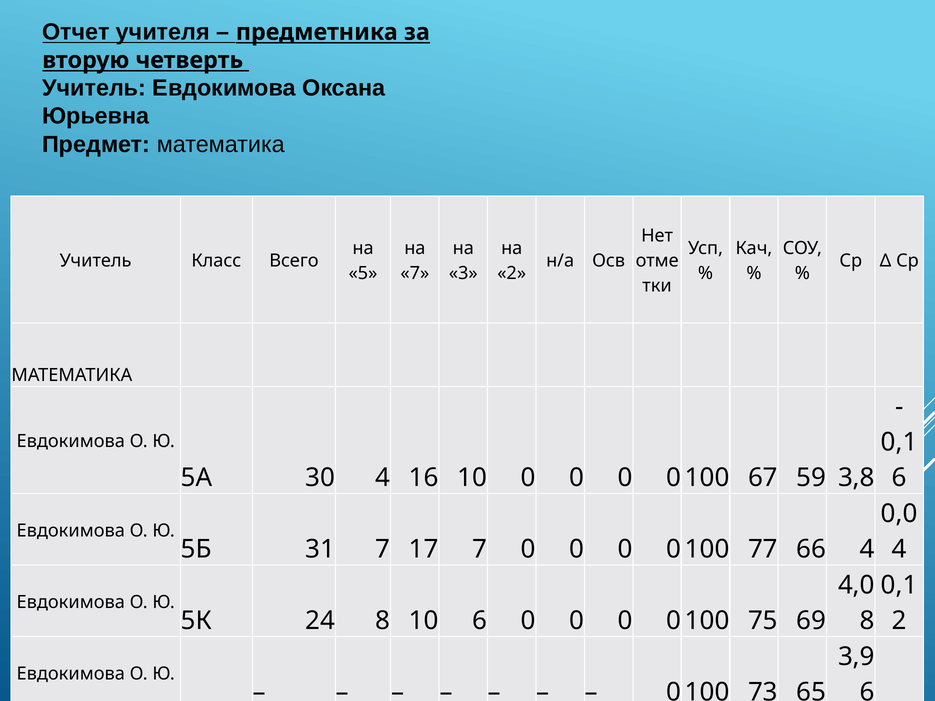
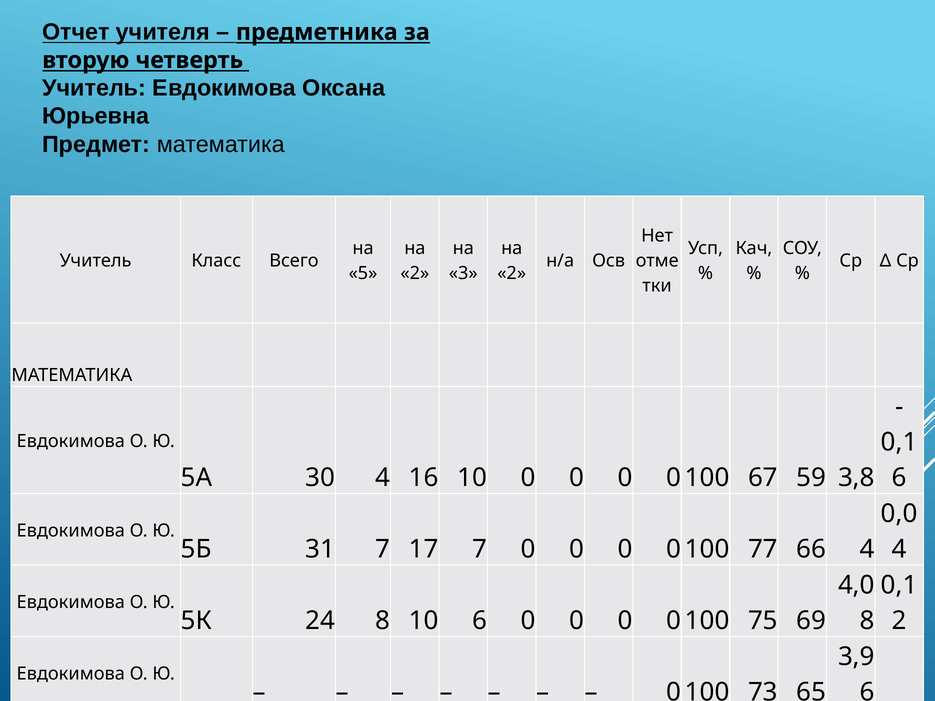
7: 7 -> 2 (415, 273)
